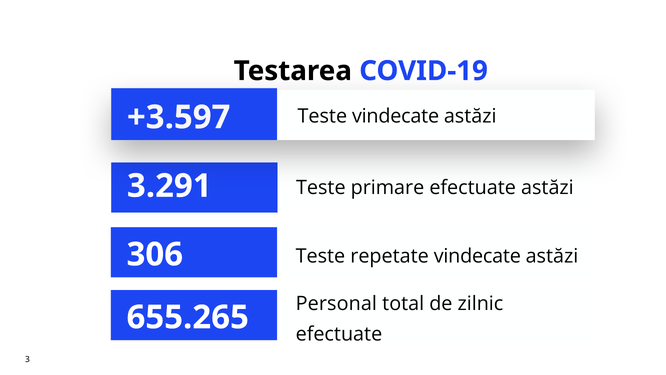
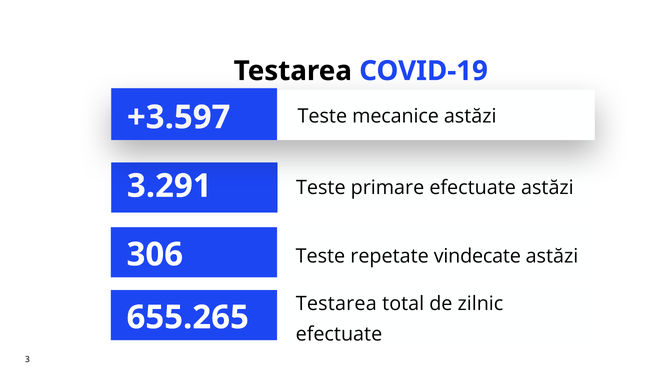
Teste vindecate: vindecate -> mecanice (396, 116)
Personal: Personal -> Testarea (336, 303)
